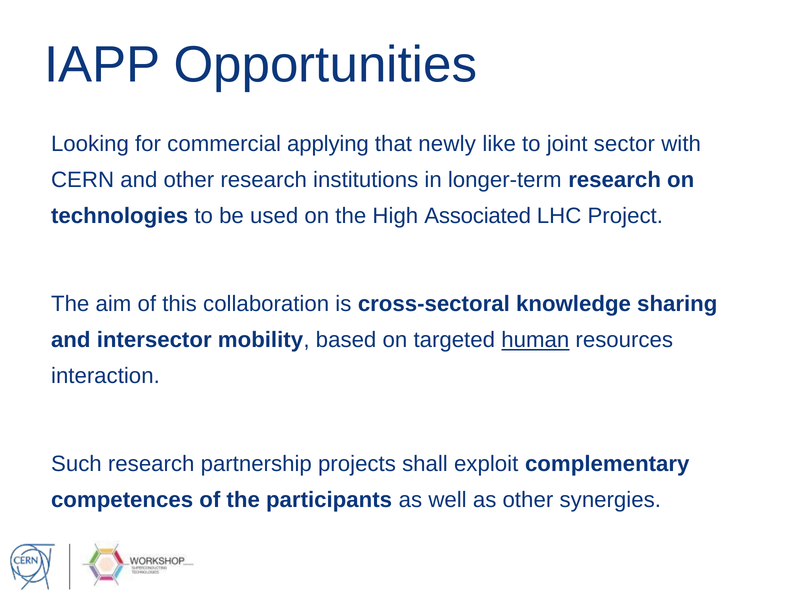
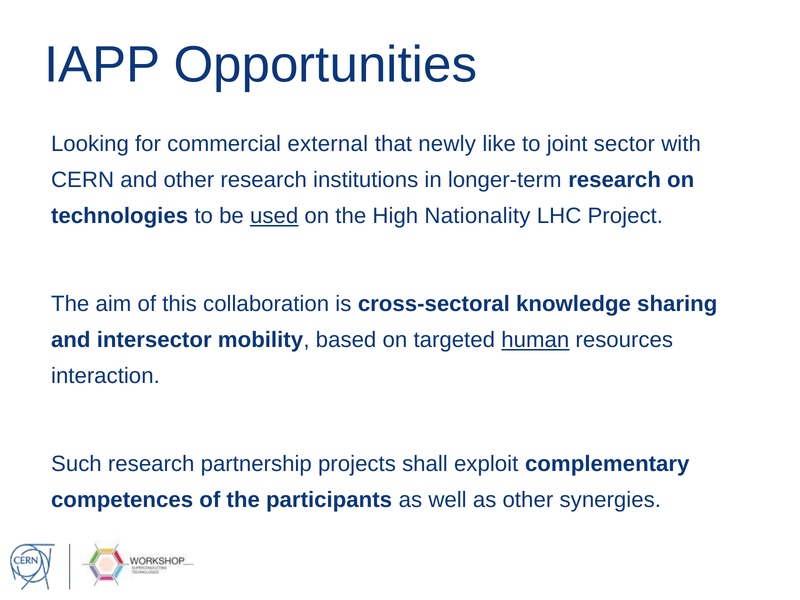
applying: applying -> external (328, 144)
used underline: none -> present (274, 216)
Associated: Associated -> Nationality (477, 216)
